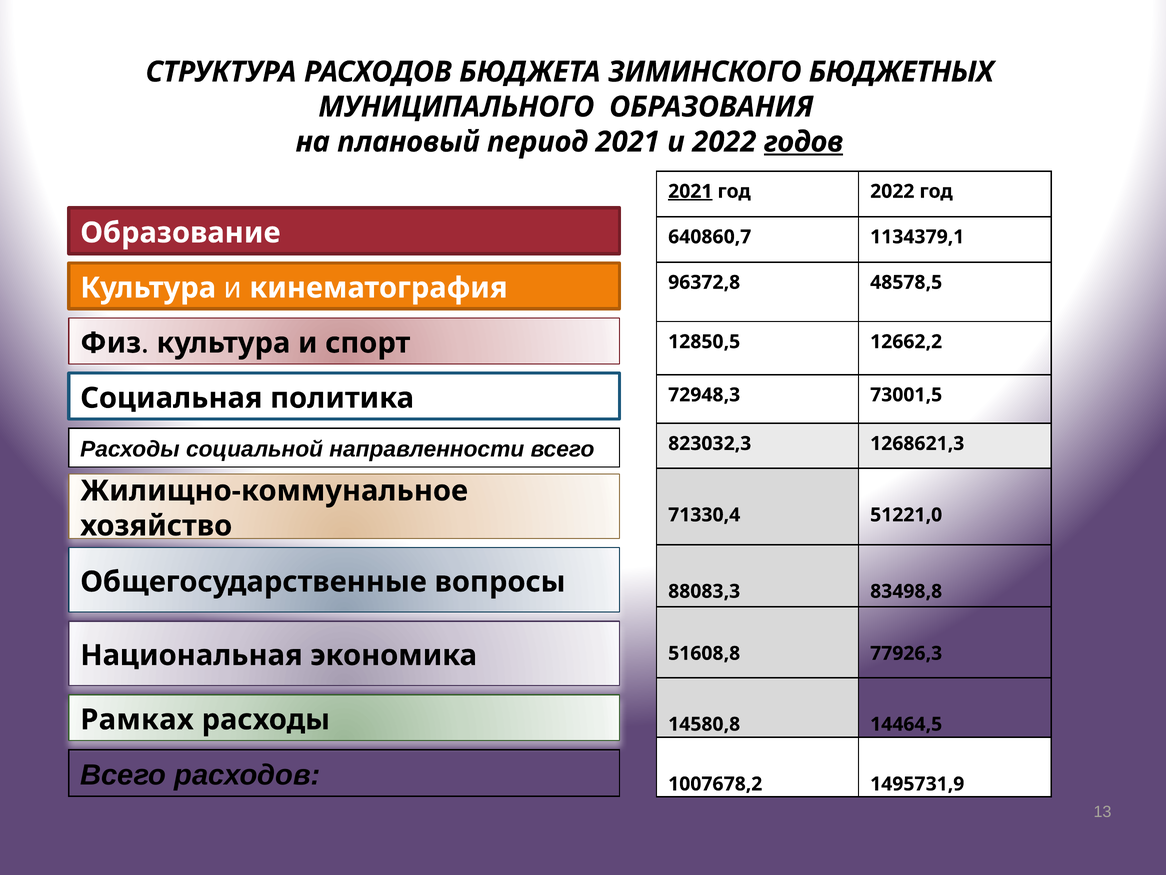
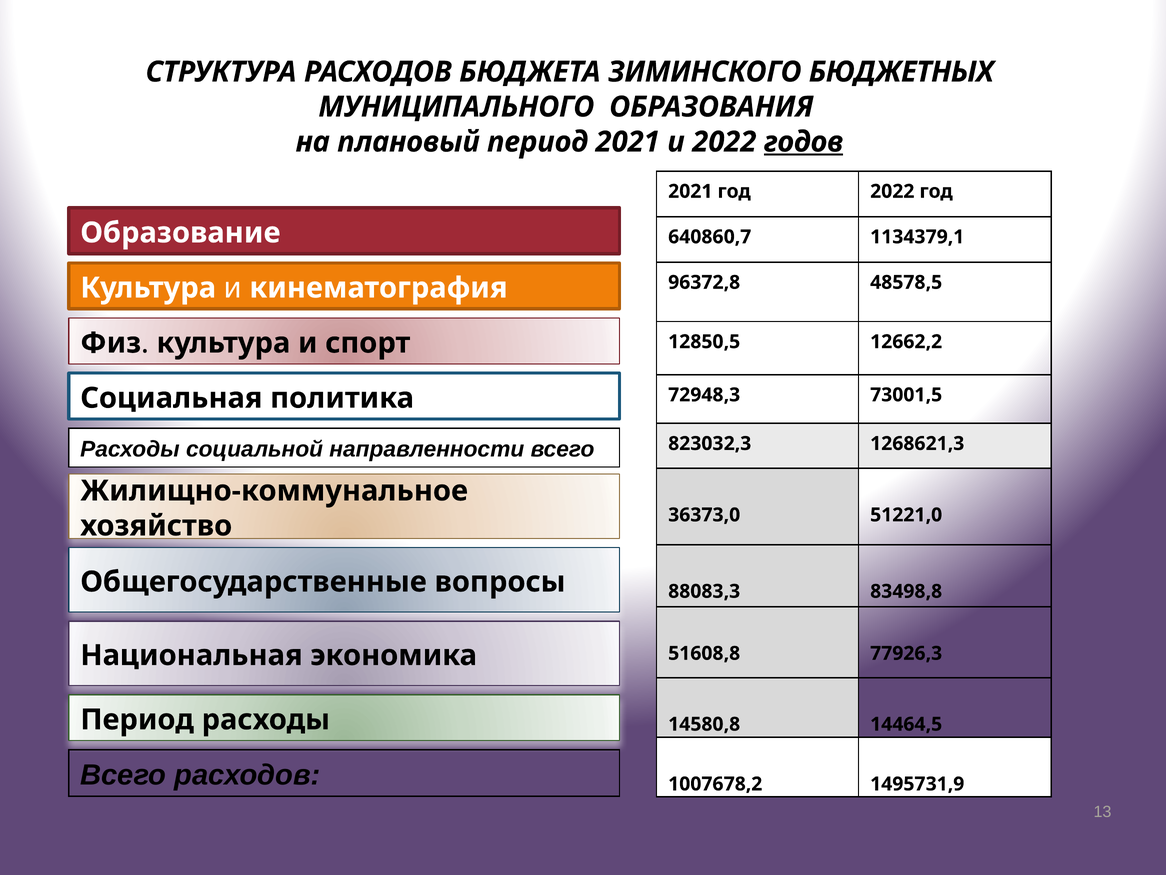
2021 underline: present -> none (690, 191)
71330,4: 71330,4 -> 36373,0 (704, 515)
Рамках: Рамках -> Период (137, 719)
